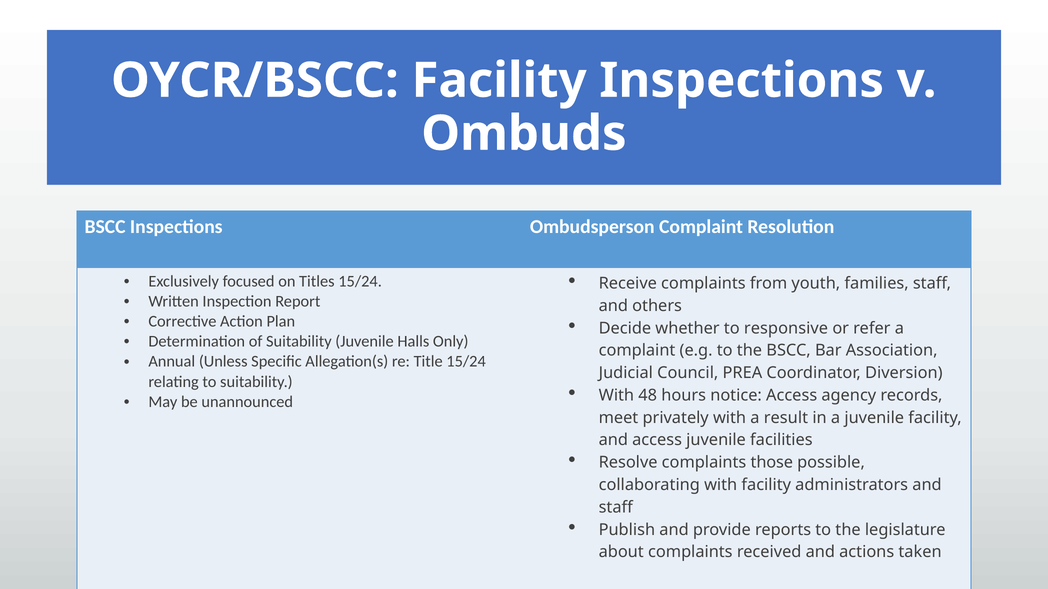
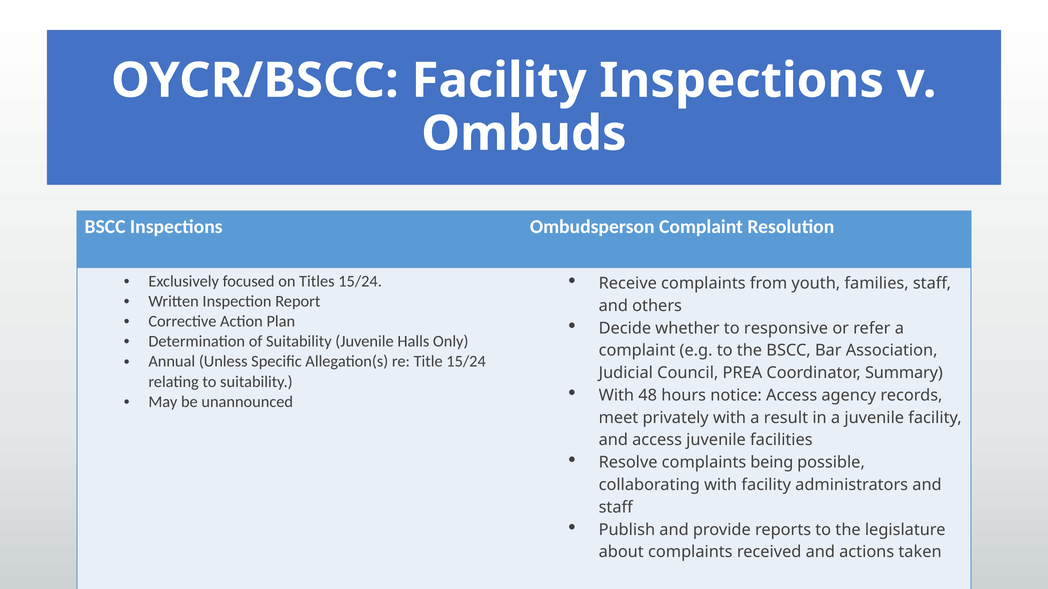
Diversion: Diversion -> Summary (904, 373)
those: those -> being (772, 463)
